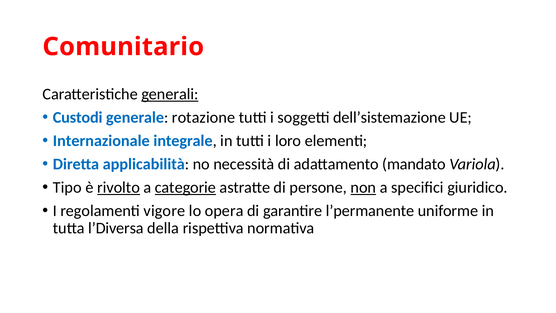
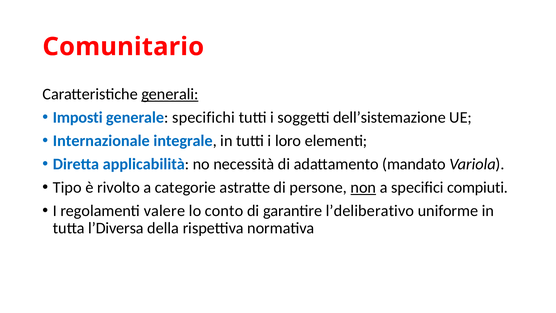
Custodi: Custodi -> Imposti (78, 117)
rotazione: rotazione -> specifichi (204, 117)
rivolto underline: present -> none (119, 187)
categorie underline: present -> none (185, 187)
giuridico: giuridico -> compiuti (478, 187)
vigore: vigore -> valere (164, 211)
opera: opera -> conto (224, 211)
l’permanente: l’permanente -> l’deliberativo (370, 211)
